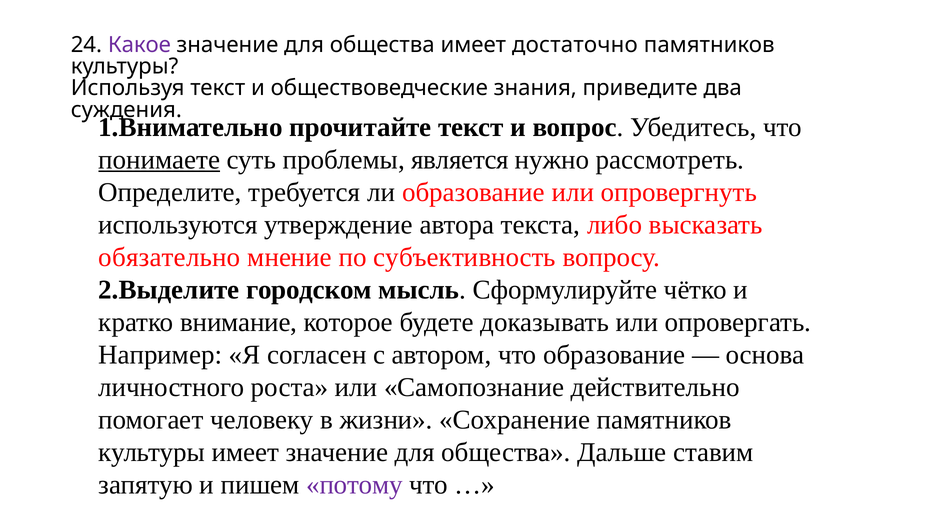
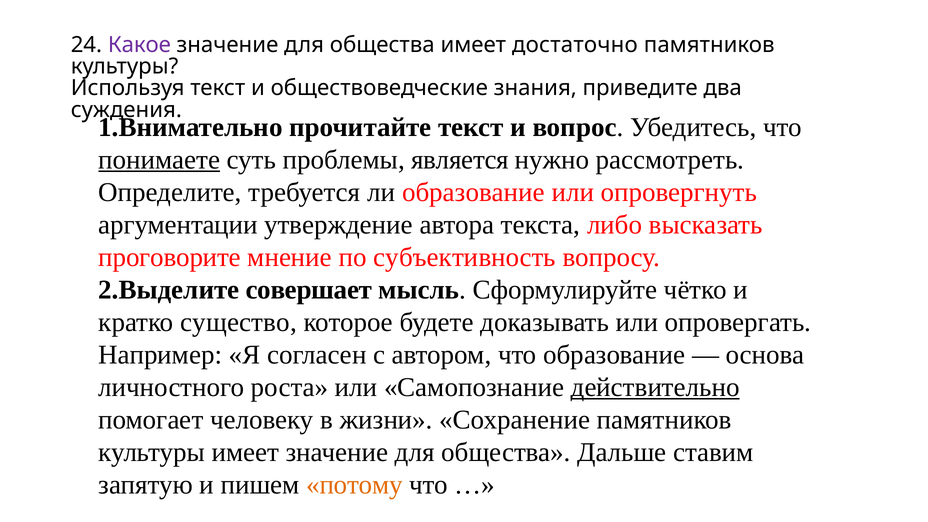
используются: используются -> аргументации (178, 225)
обязательно: обязательно -> проговорите (170, 257)
городском: городском -> совершает (309, 290)
внимание: внимание -> существо (239, 322)
действительно underline: none -> present (655, 387)
потому colour: purple -> orange (354, 485)
